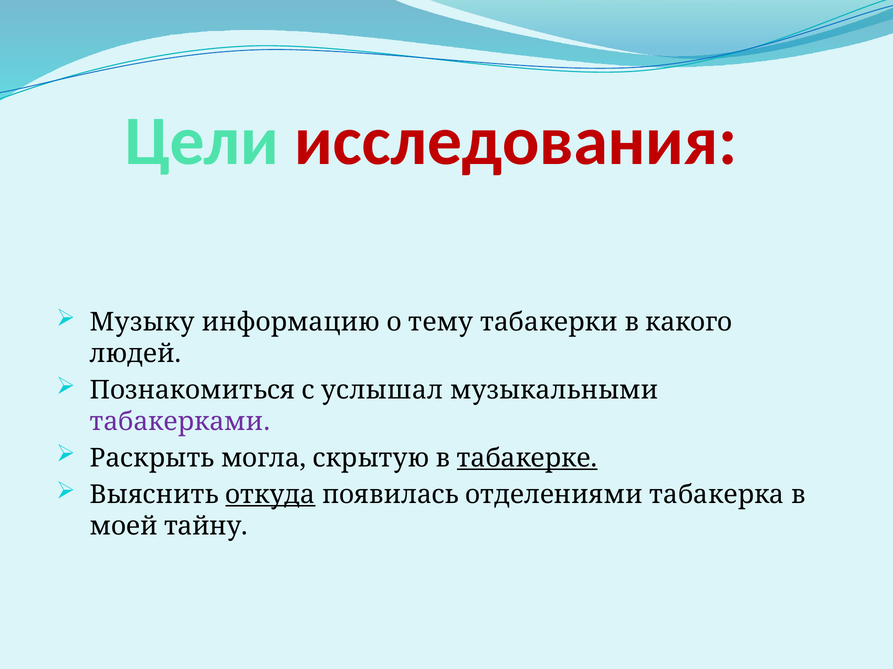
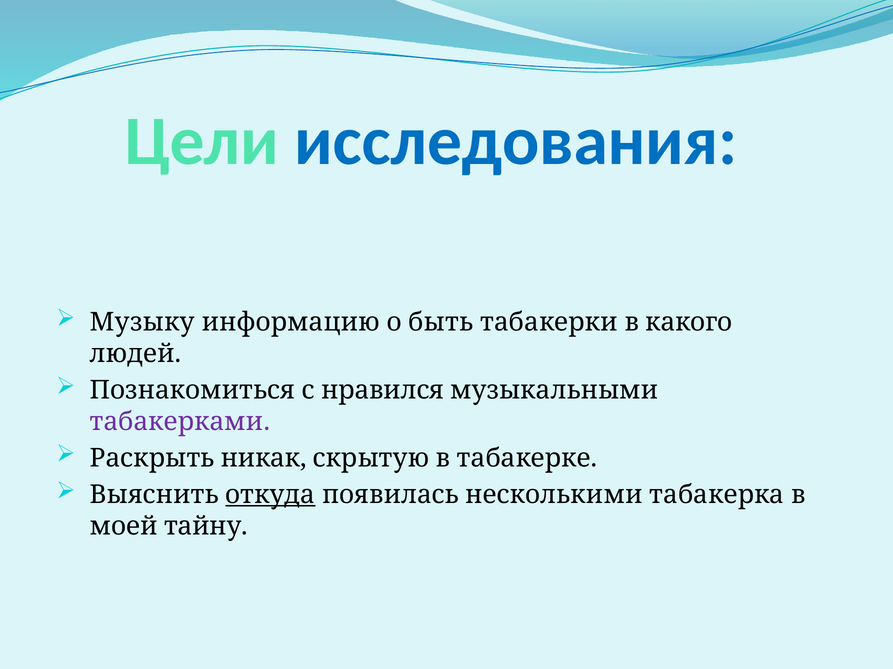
исследования colour: red -> blue (516, 141)
тему: тему -> быть (441, 323)
услышал: услышал -> нравился (383, 391)
могла: могла -> никак (264, 459)
табакерке underline: present -> none (527, 459)
отделениями: отделениями -> несколькими (554, 495)
